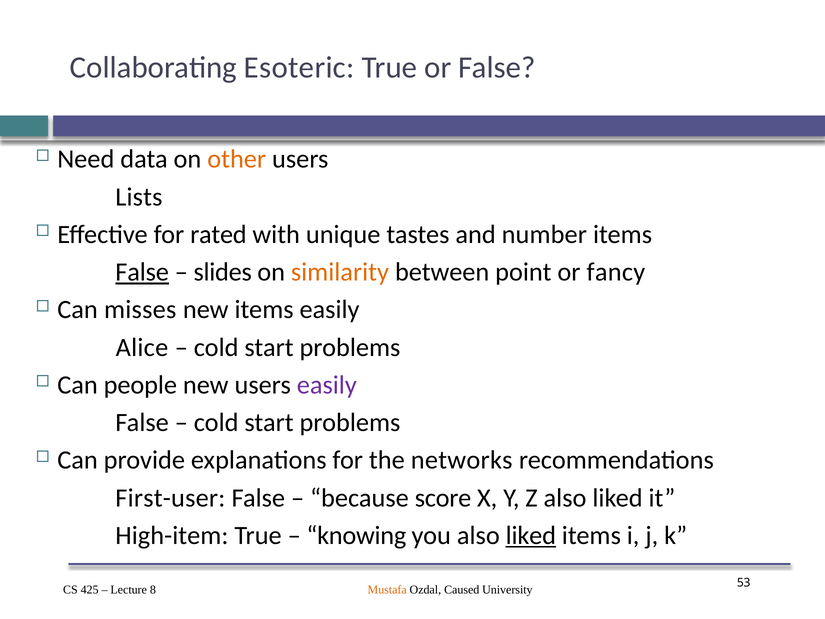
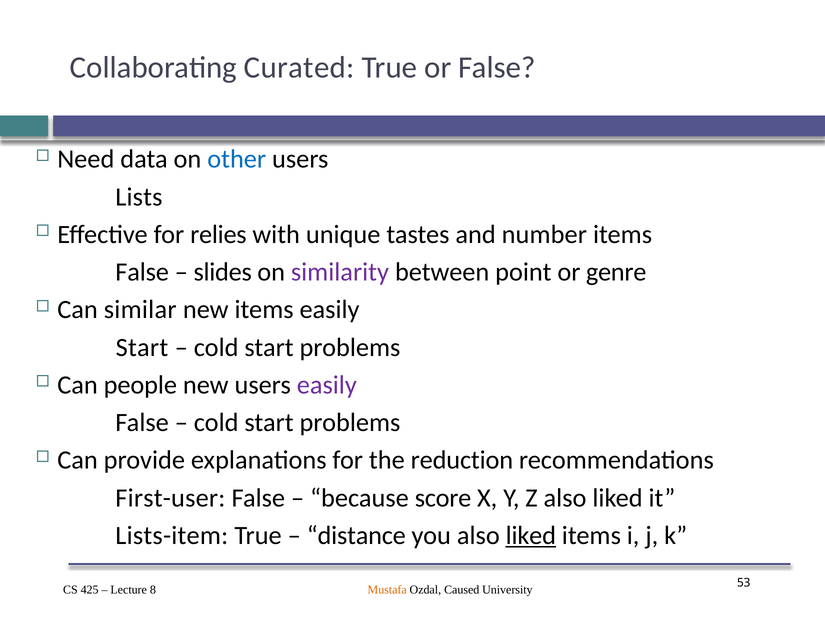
Esoteric: Esoteric -> Curated (299, 67)
other colour: orange -> blue (237, 159)
rated: rated -> relies (218, 234)
False underline: present -> none (142, 272)
similarity colour: orange -> purple (340, 272)
fancy: fancy -> genre (616, 272)
misses: misses -> similar (140, 310)
Alice: Alice -> Start (142, 347)
networks: networks -> reduction (462, 460)
High-item: High-item -> Lists-item (172, 535)
knowing: knowing -> distance (356, 535)
